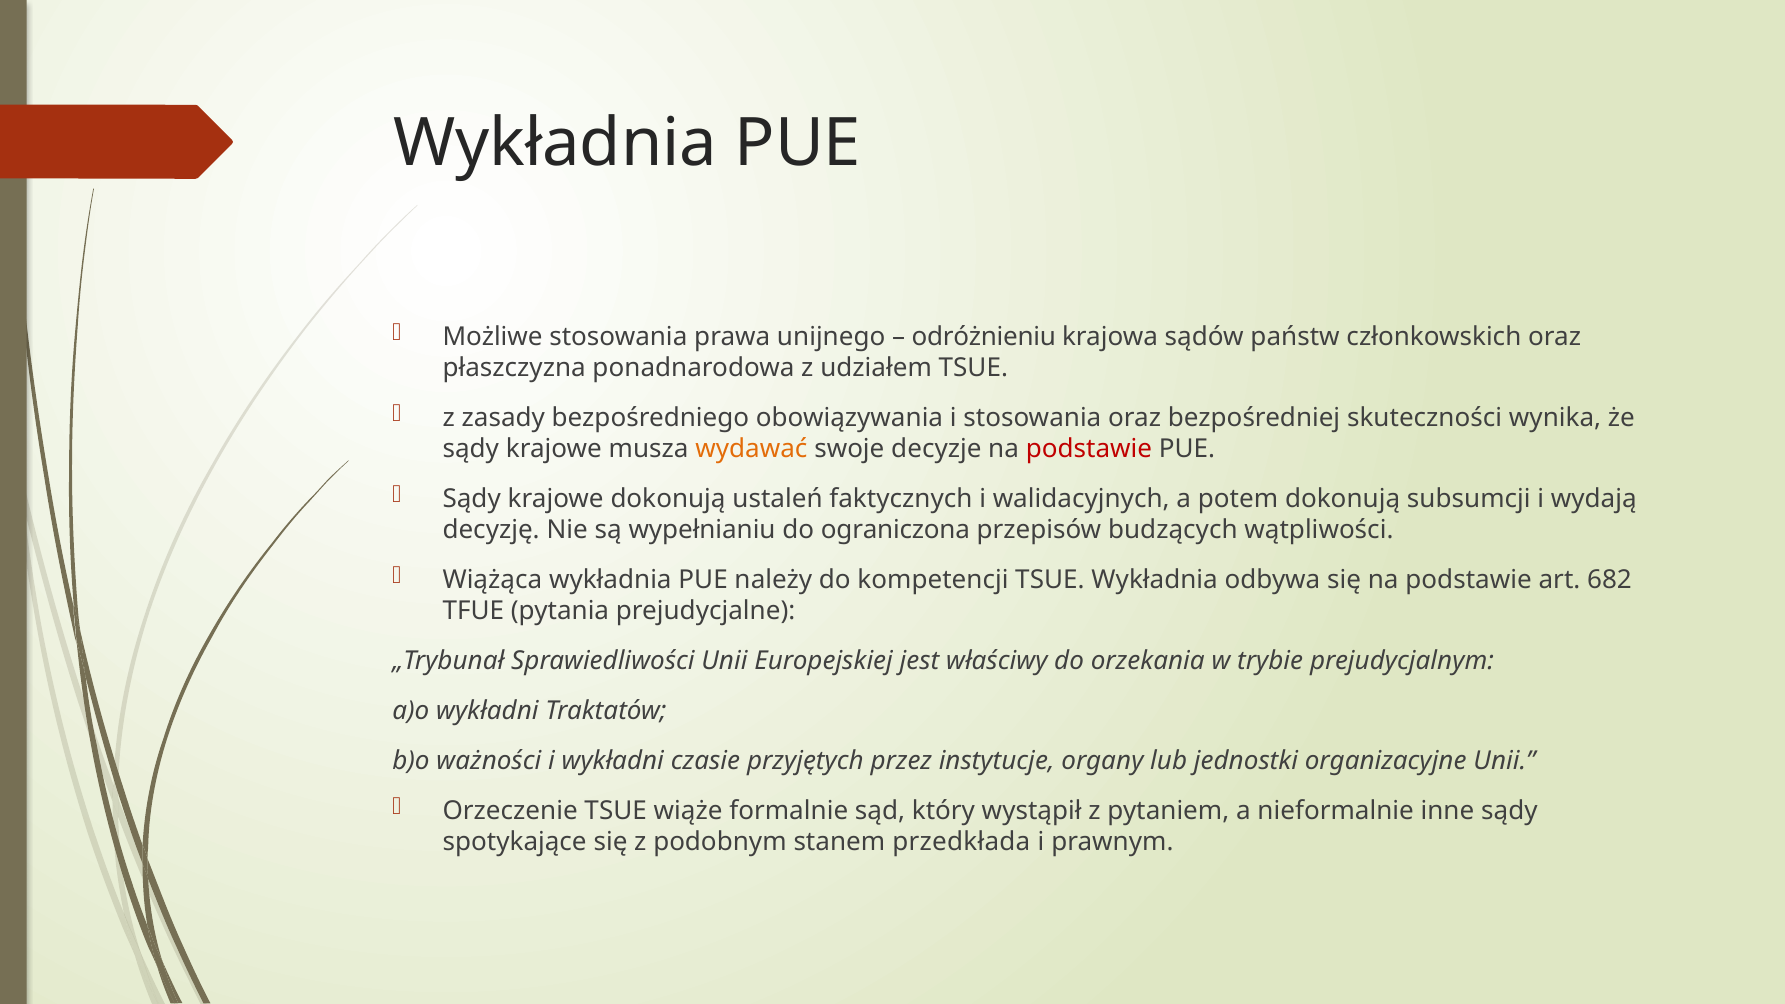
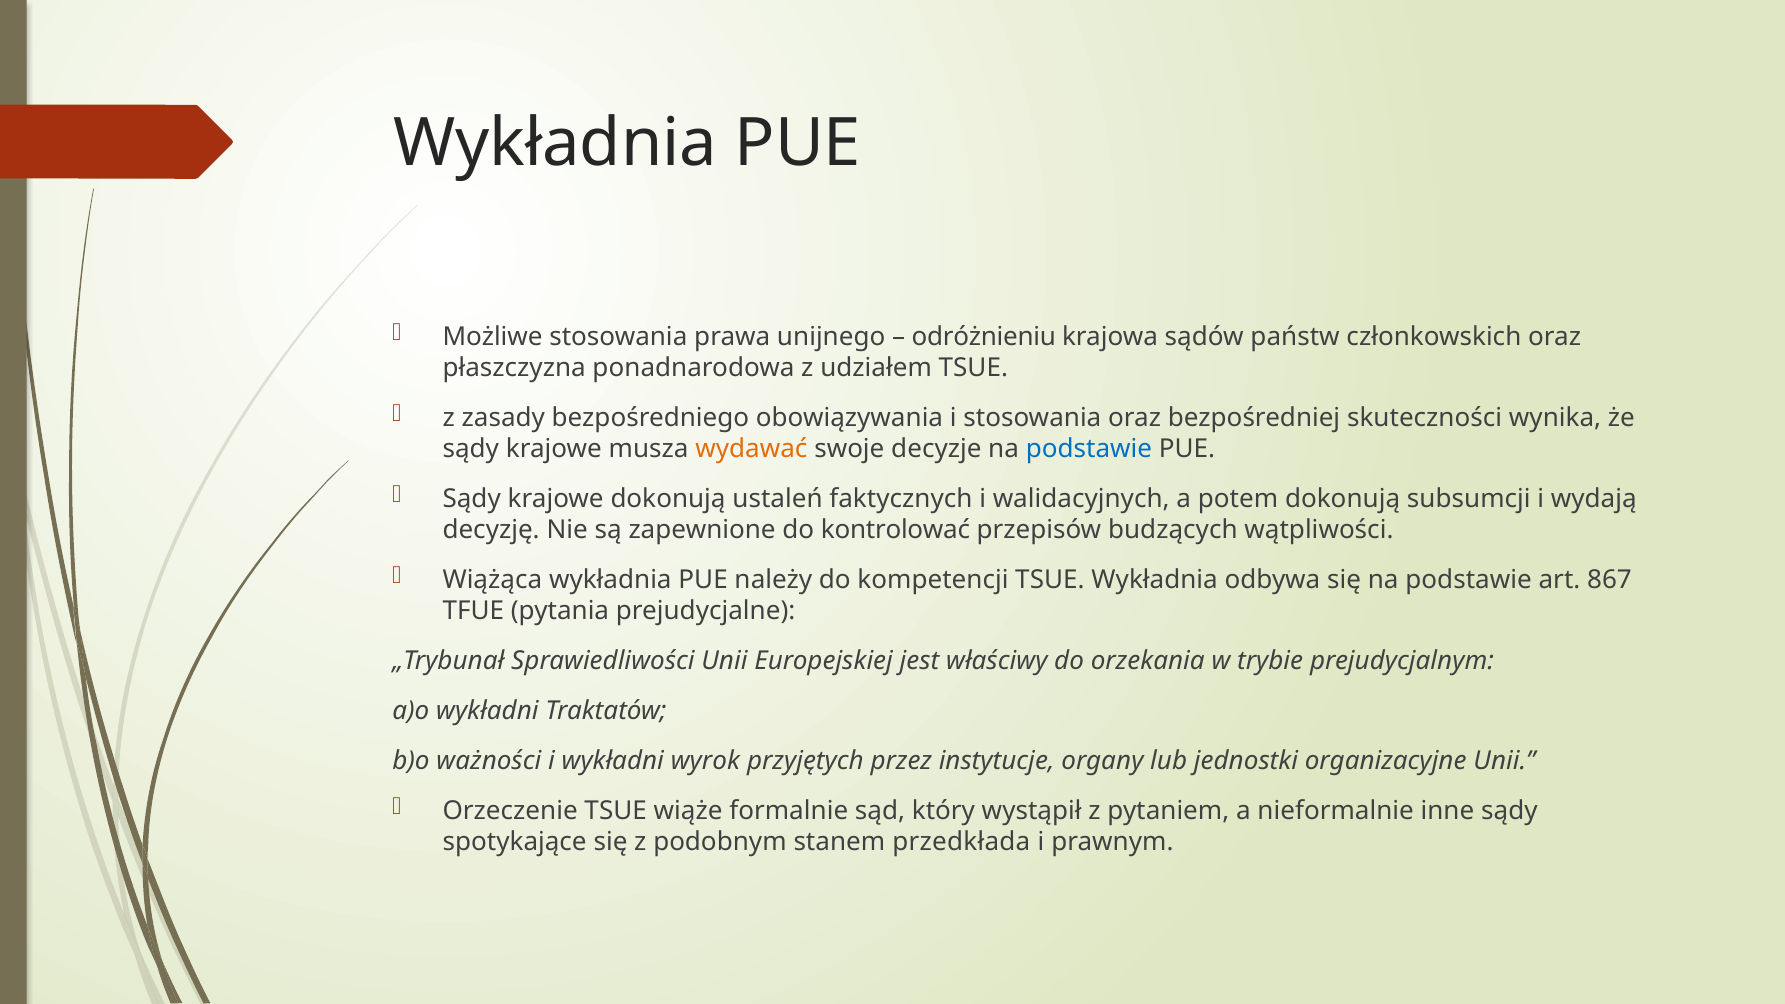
podstawie colour: red -> blue (1089, 449)
wypełnianiu: wypełnianiu -> zapewnione (702, 530)
ograniczona: ograniczona -> kontrolować (895, 530)
682: 682 -> 867 (1609, 580)
czasie: czasie -> wyrok (705, 761)
